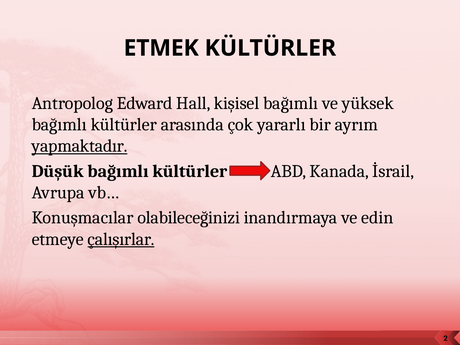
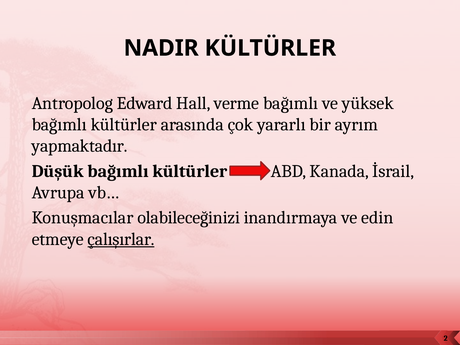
ETMEK: ETMEK -> NADIR (161, 48)
kişisel: kişisel -> verme (237, 103)
yapmaktadır underline: present -> none (80, 146)
